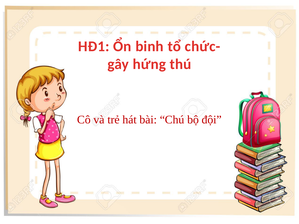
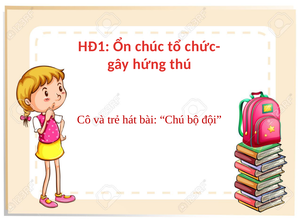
binh: binh -> chúc (150, 46)
